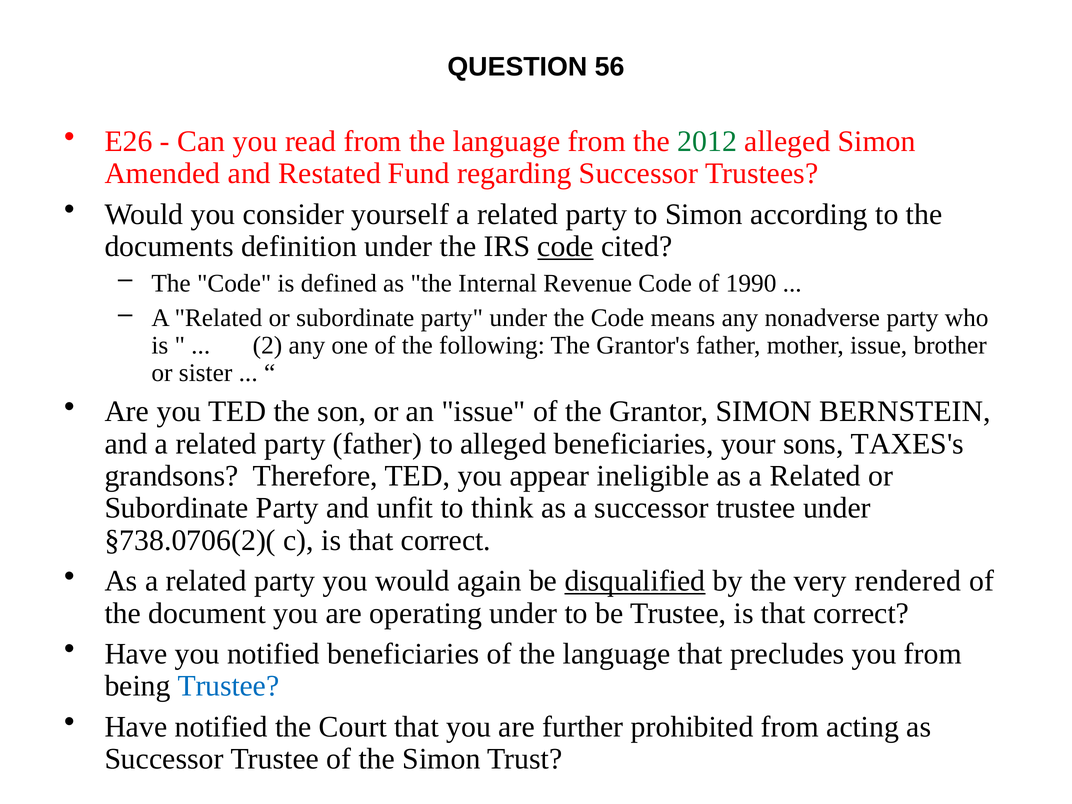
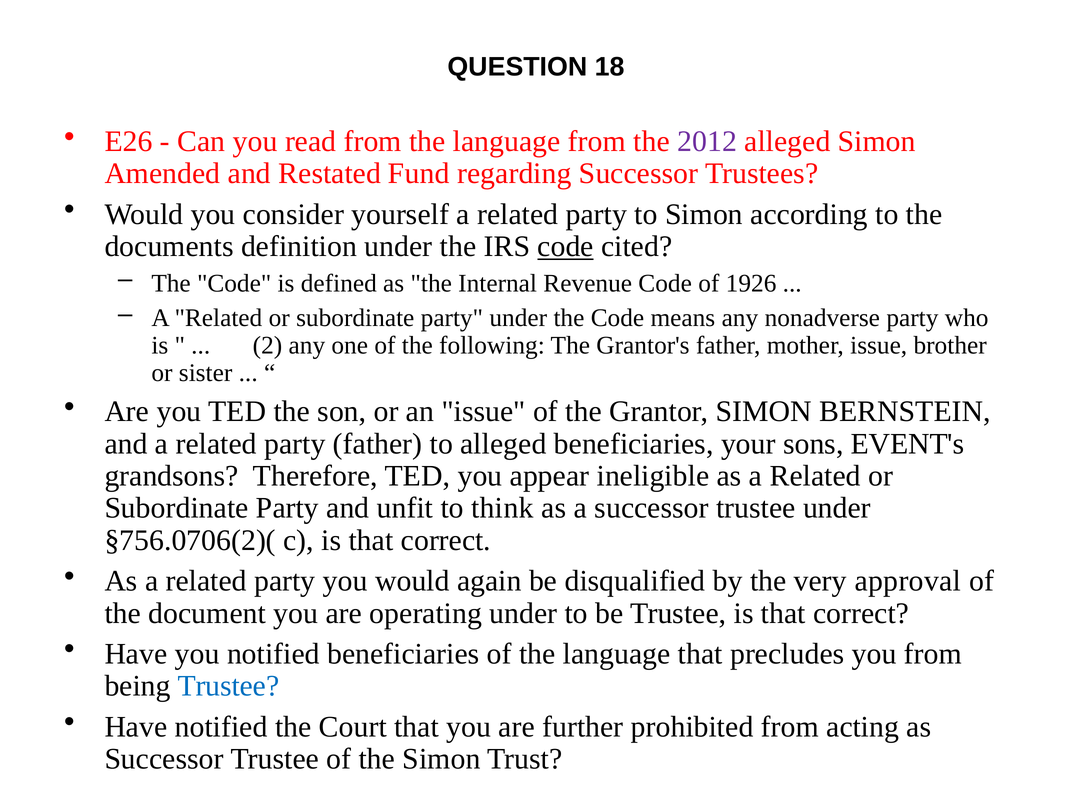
56: 56 -> 18 (610, 67)
2012 colour: green -> purple (707, 141)
1990: 1990 -> 1926 (751, 283)
TAXES's: TAXES's -> EVENT's (908, 444)
§738.0706(2)(: §738.0706(2)( -> §756.0706(2)( (190, 540)
disqualified underline: present -> none (635, 581)
rendered: rendered -> approval (908, 581)
